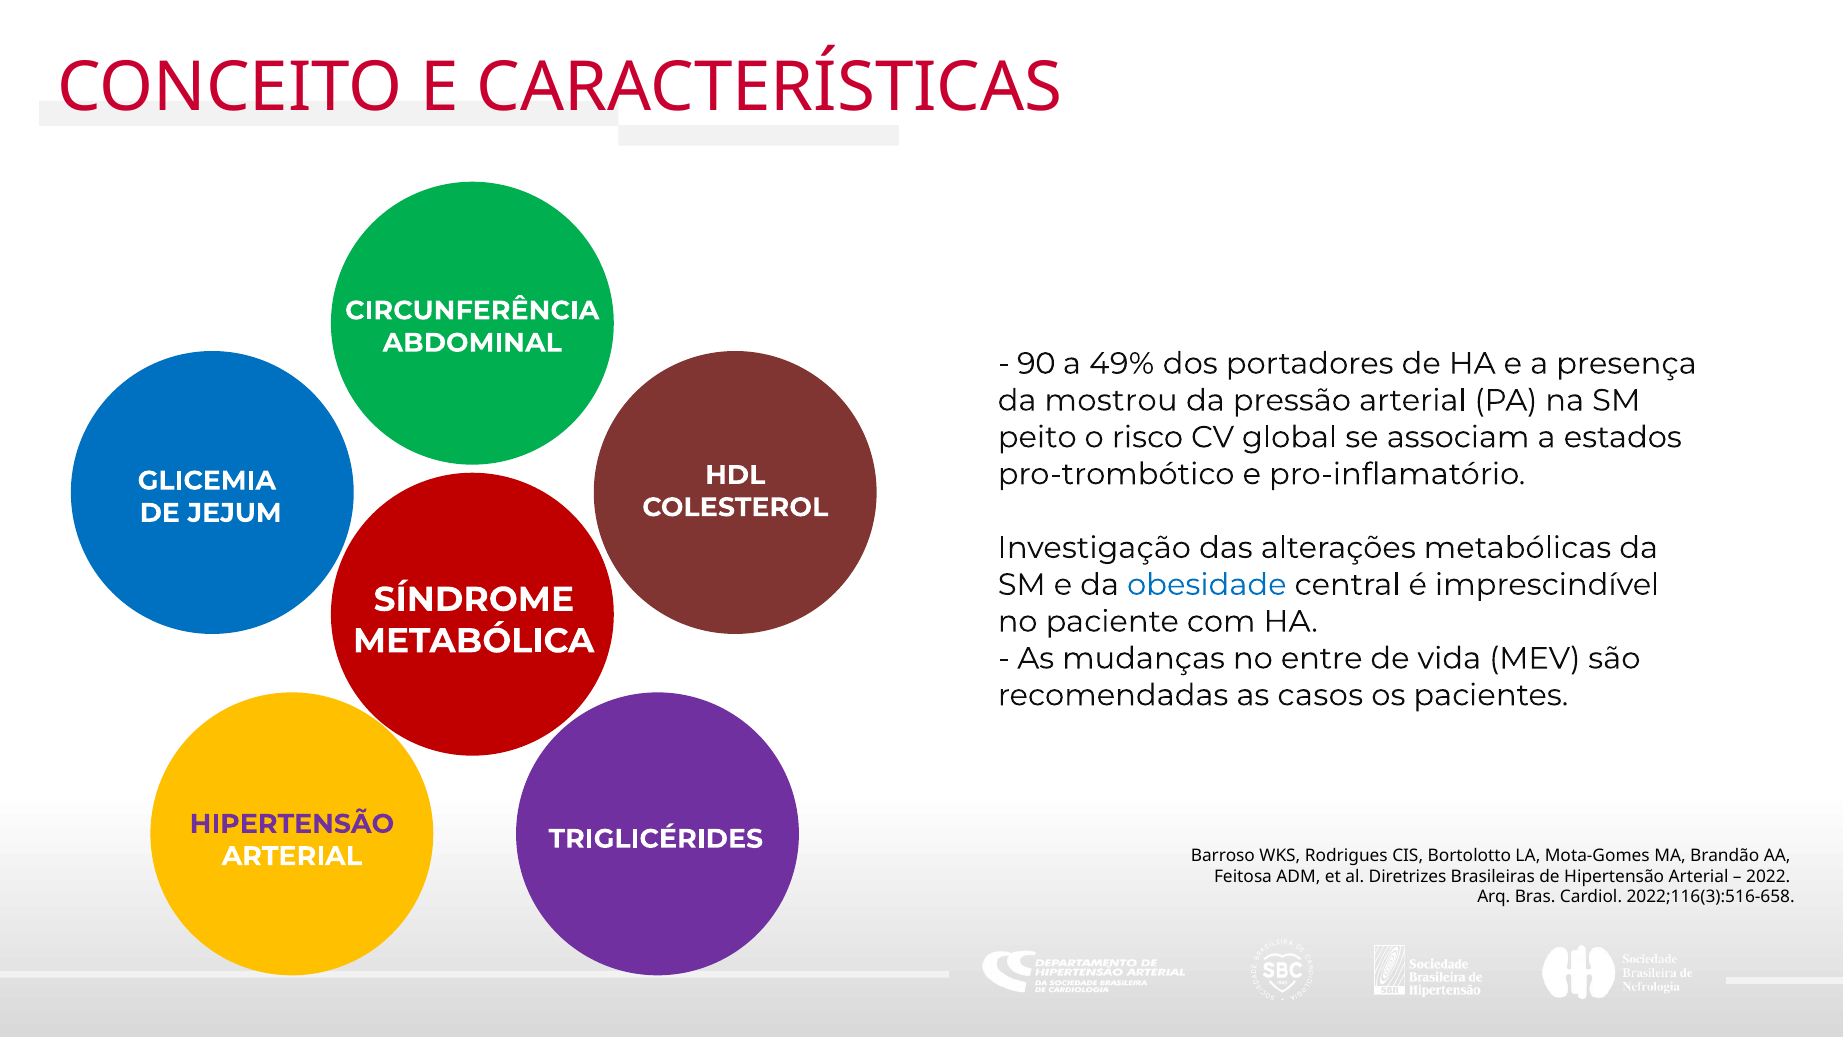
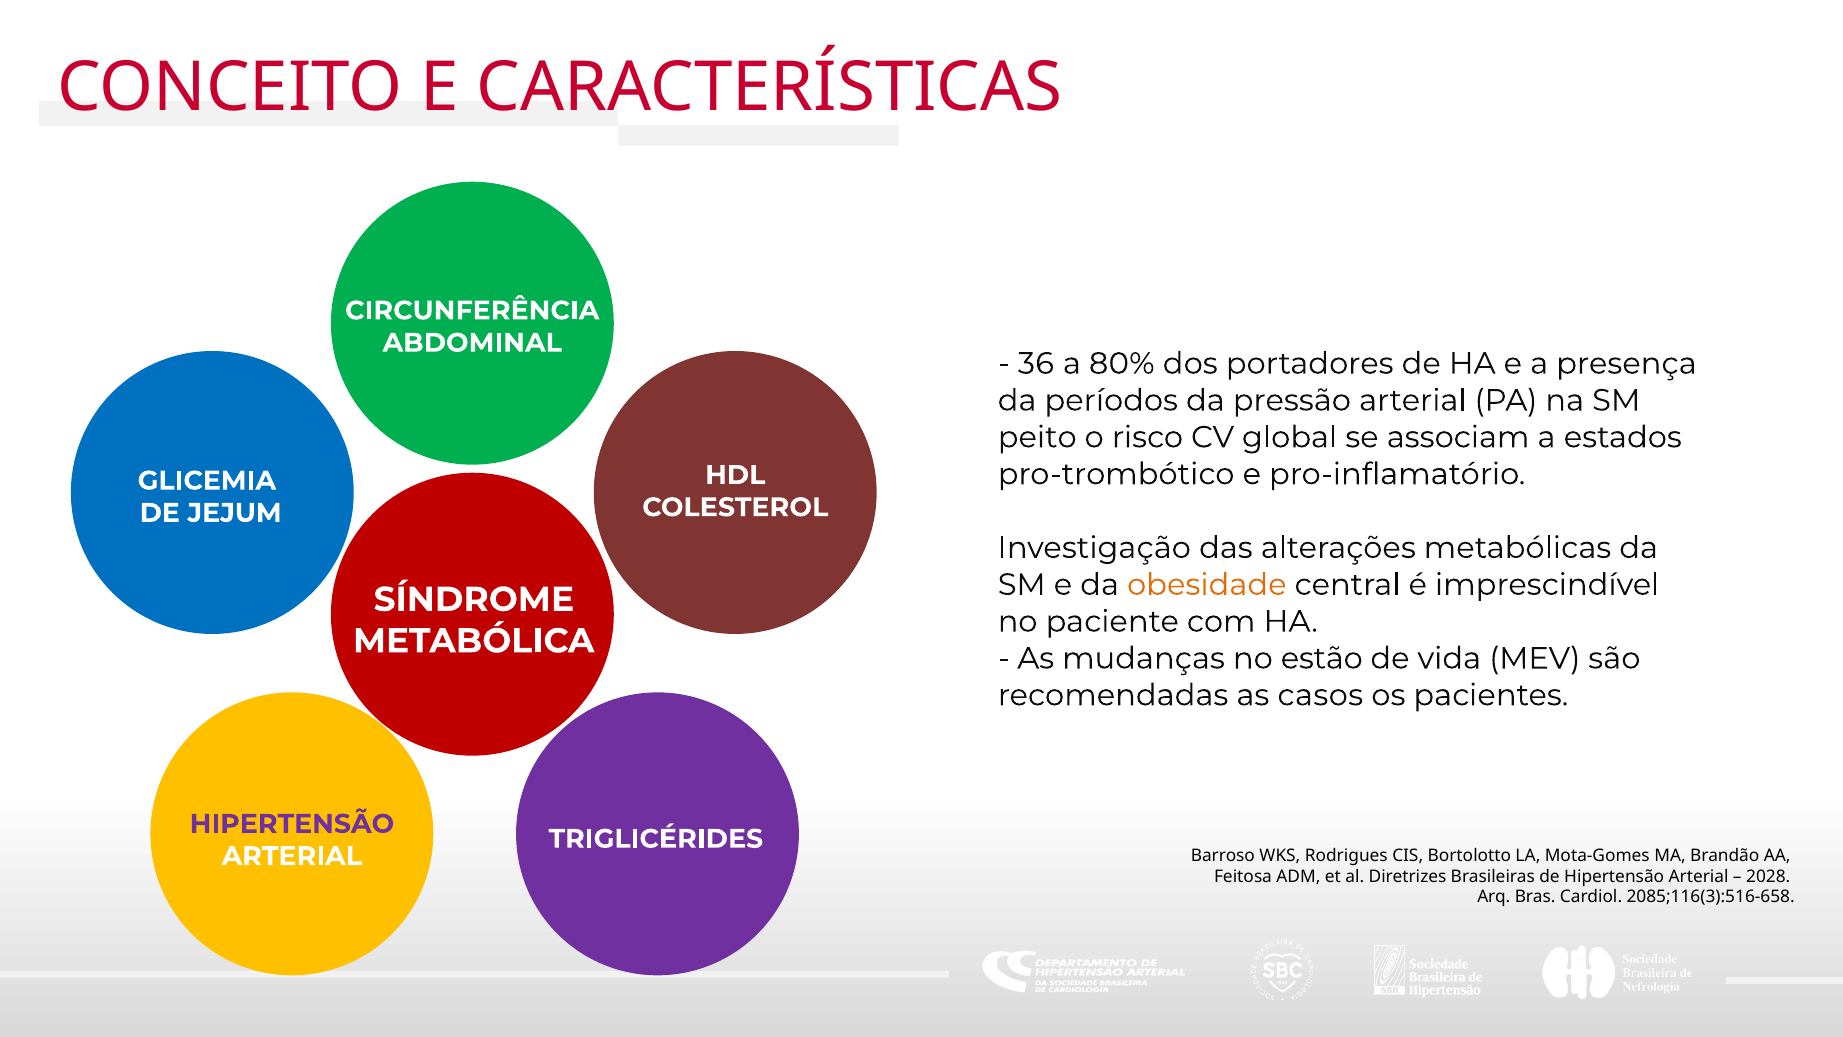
90: 90 -> 36 (1036, 363)
49%: 49% -> 80% (1122, 363)
mostrou: mostrou -> períodos (1111, 400)
obesidade colour: blue -> orange (1207, 585)
entre: entre -> estão (1322, 658)
2022: 2022 -> 2028 (1768, 876)
2022;116(3):516-658: 2022;116(3):516-658 -> 2085;116(3):516-658 (1711, 897)
